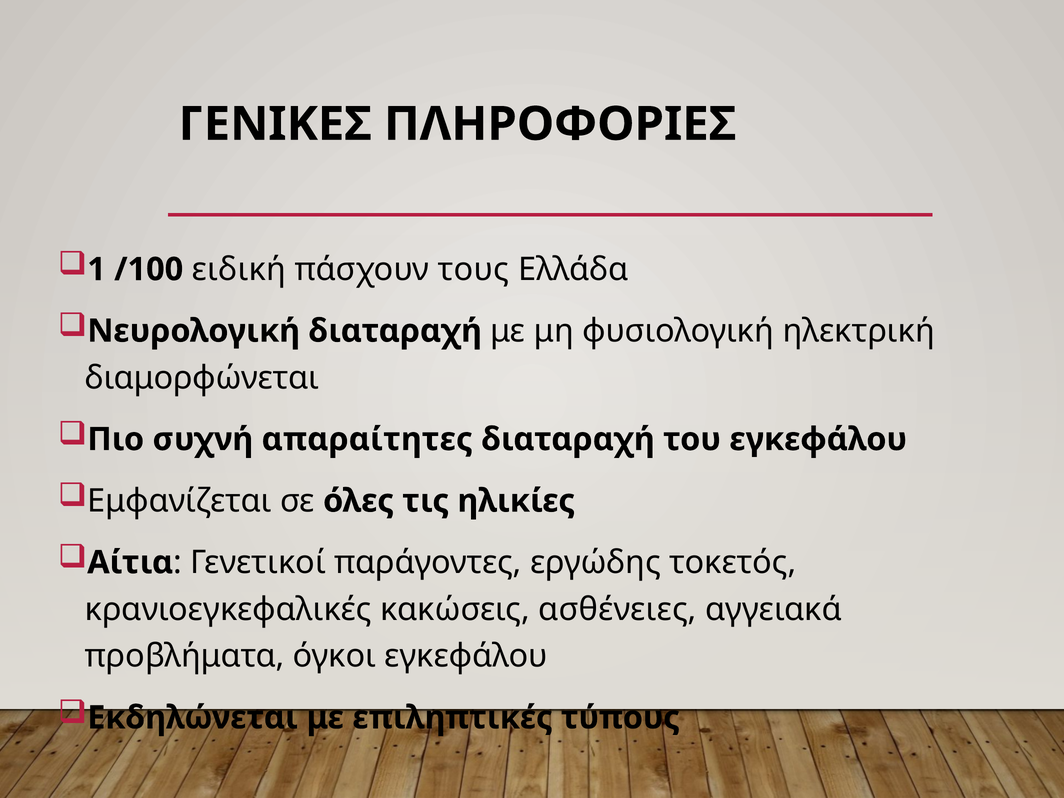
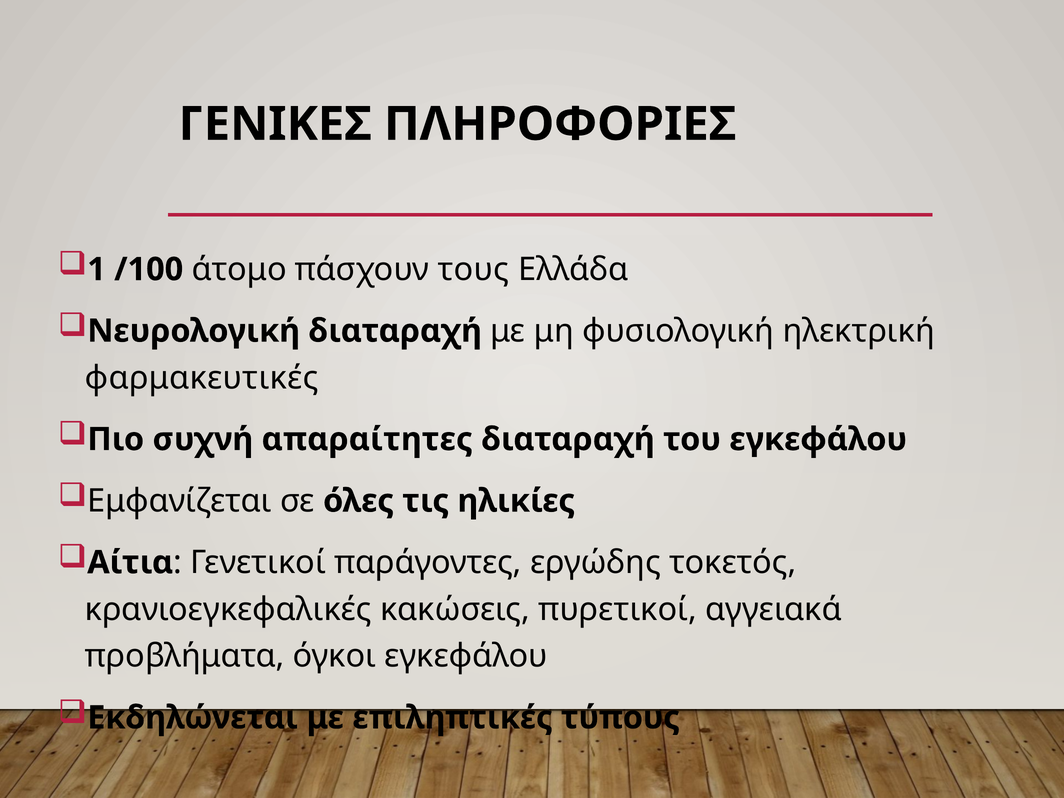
ειδική: ειδική -> άτομο (239, 269)
διαμορφώνεται: διαμορφώνεται -> φαρμακευτικές (202, 378)
ασθένειες: ασθένειες -> πυρετικοί (618, 609)
